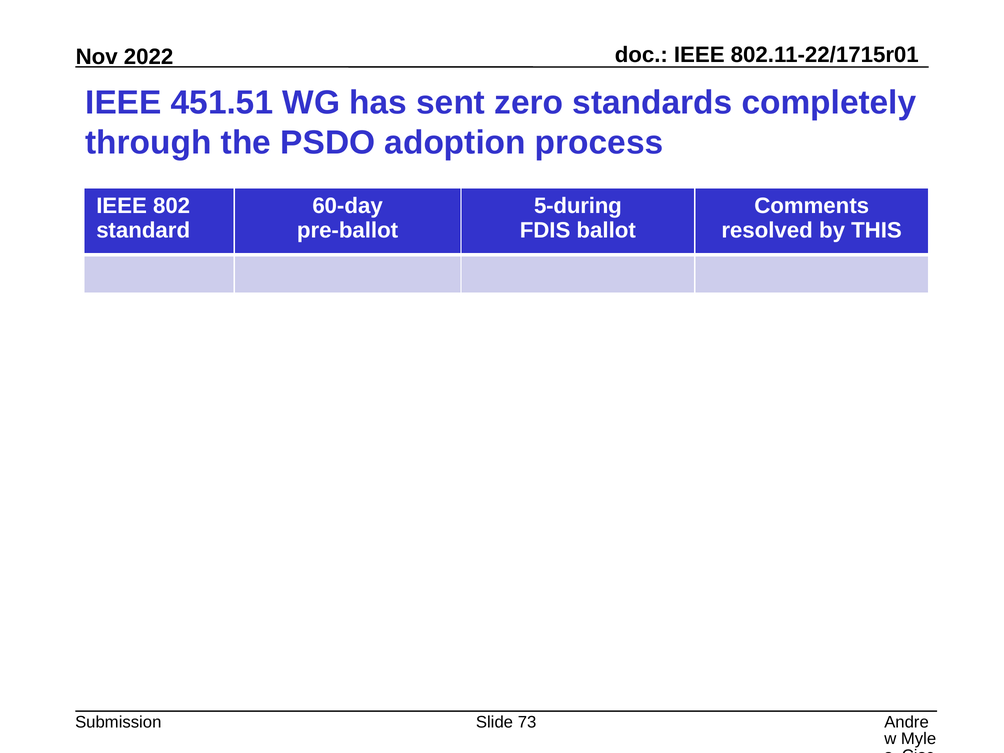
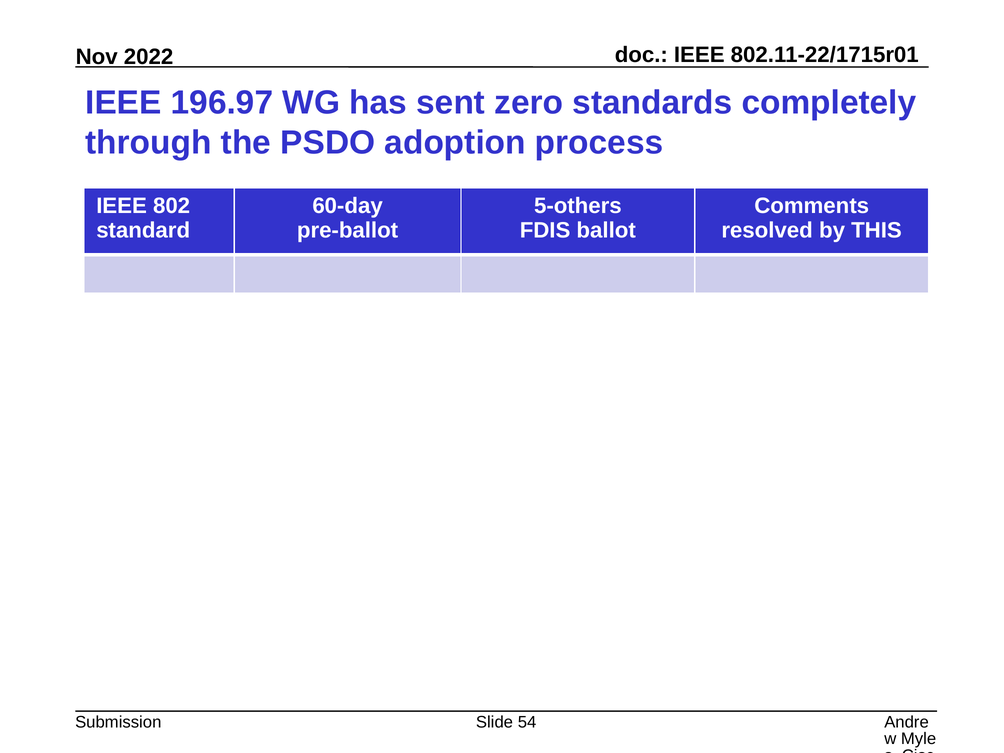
451.51: 451.51 -> 196.97 (222, 103)
5-during: 5-during -> 5-others (578, 206)
73: 73 -> 54 (527, 722)
